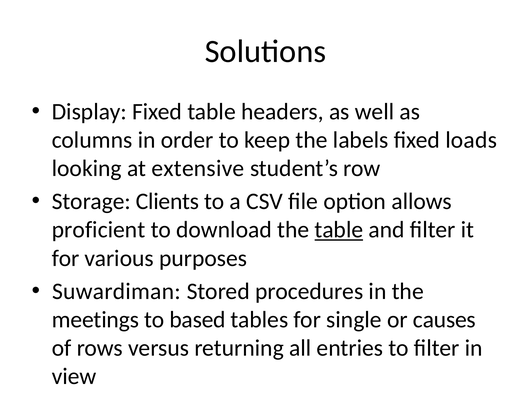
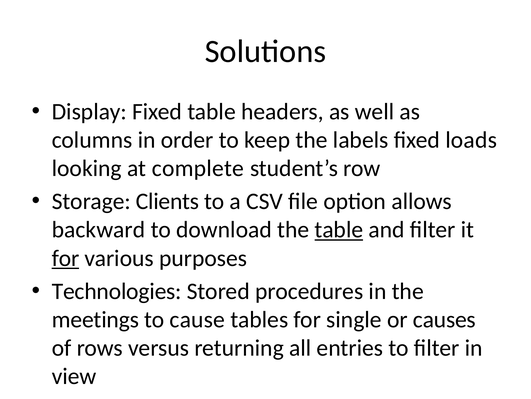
extensive: extensive -> complete (198, 168)
proficient: proficient -> backward (99, 229)
for underline: none -> present (66, 258)
Suwardiman: Suwardiman -> Technologies (117, 291)
based: based -> cause (197, 319)
